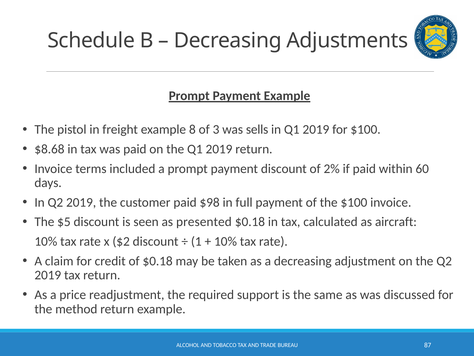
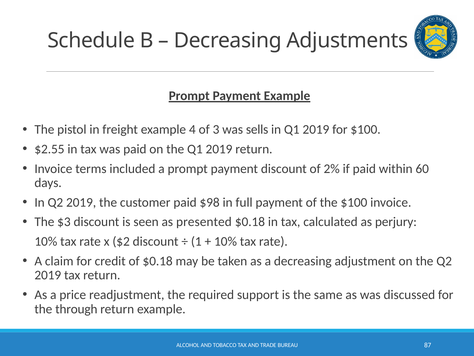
8: 8 -> 4 (192, 129)
$8.68: $8.68 -> $2.55 (49, 149)
$5: $5 -> $3 (64, 222)
aircraft: aircraft -> perjury (396, 222)
method: method -> through (76, 309)
